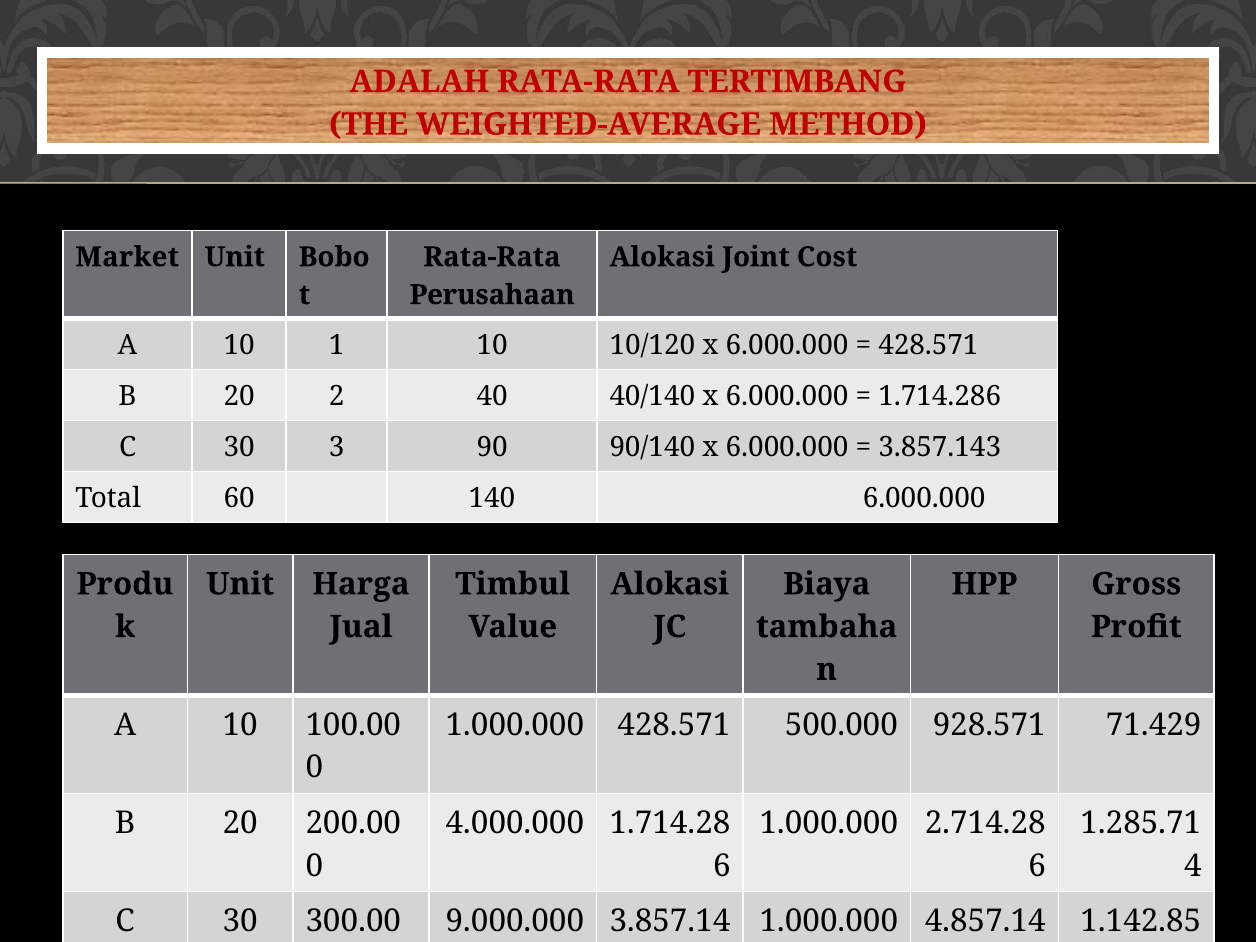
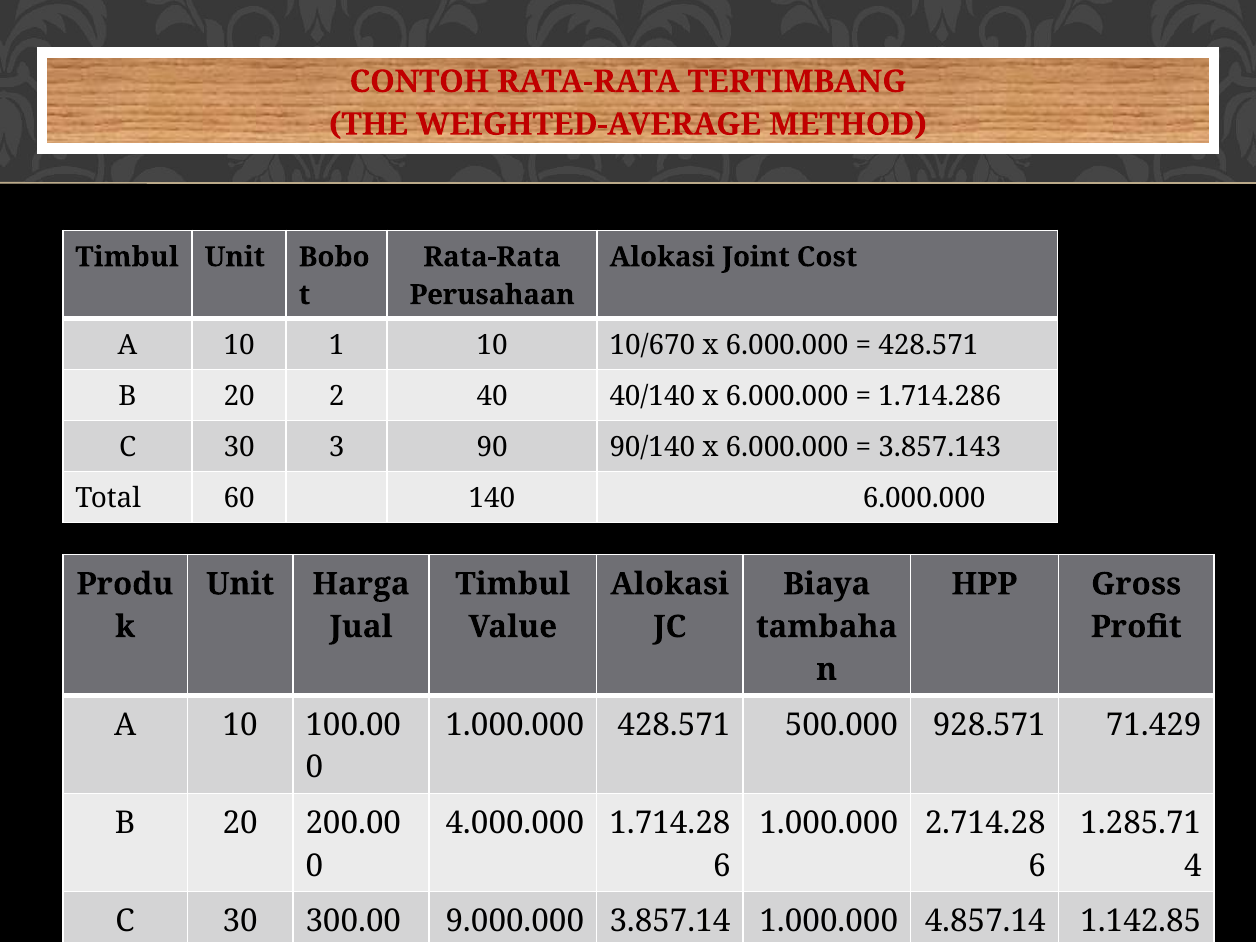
ADALAH: ADALAH -> CONTOH (419, 82)
Market: Market -> Timbul (127, 257)
10/120: 10/120 -> 10/670 (652, 345)
